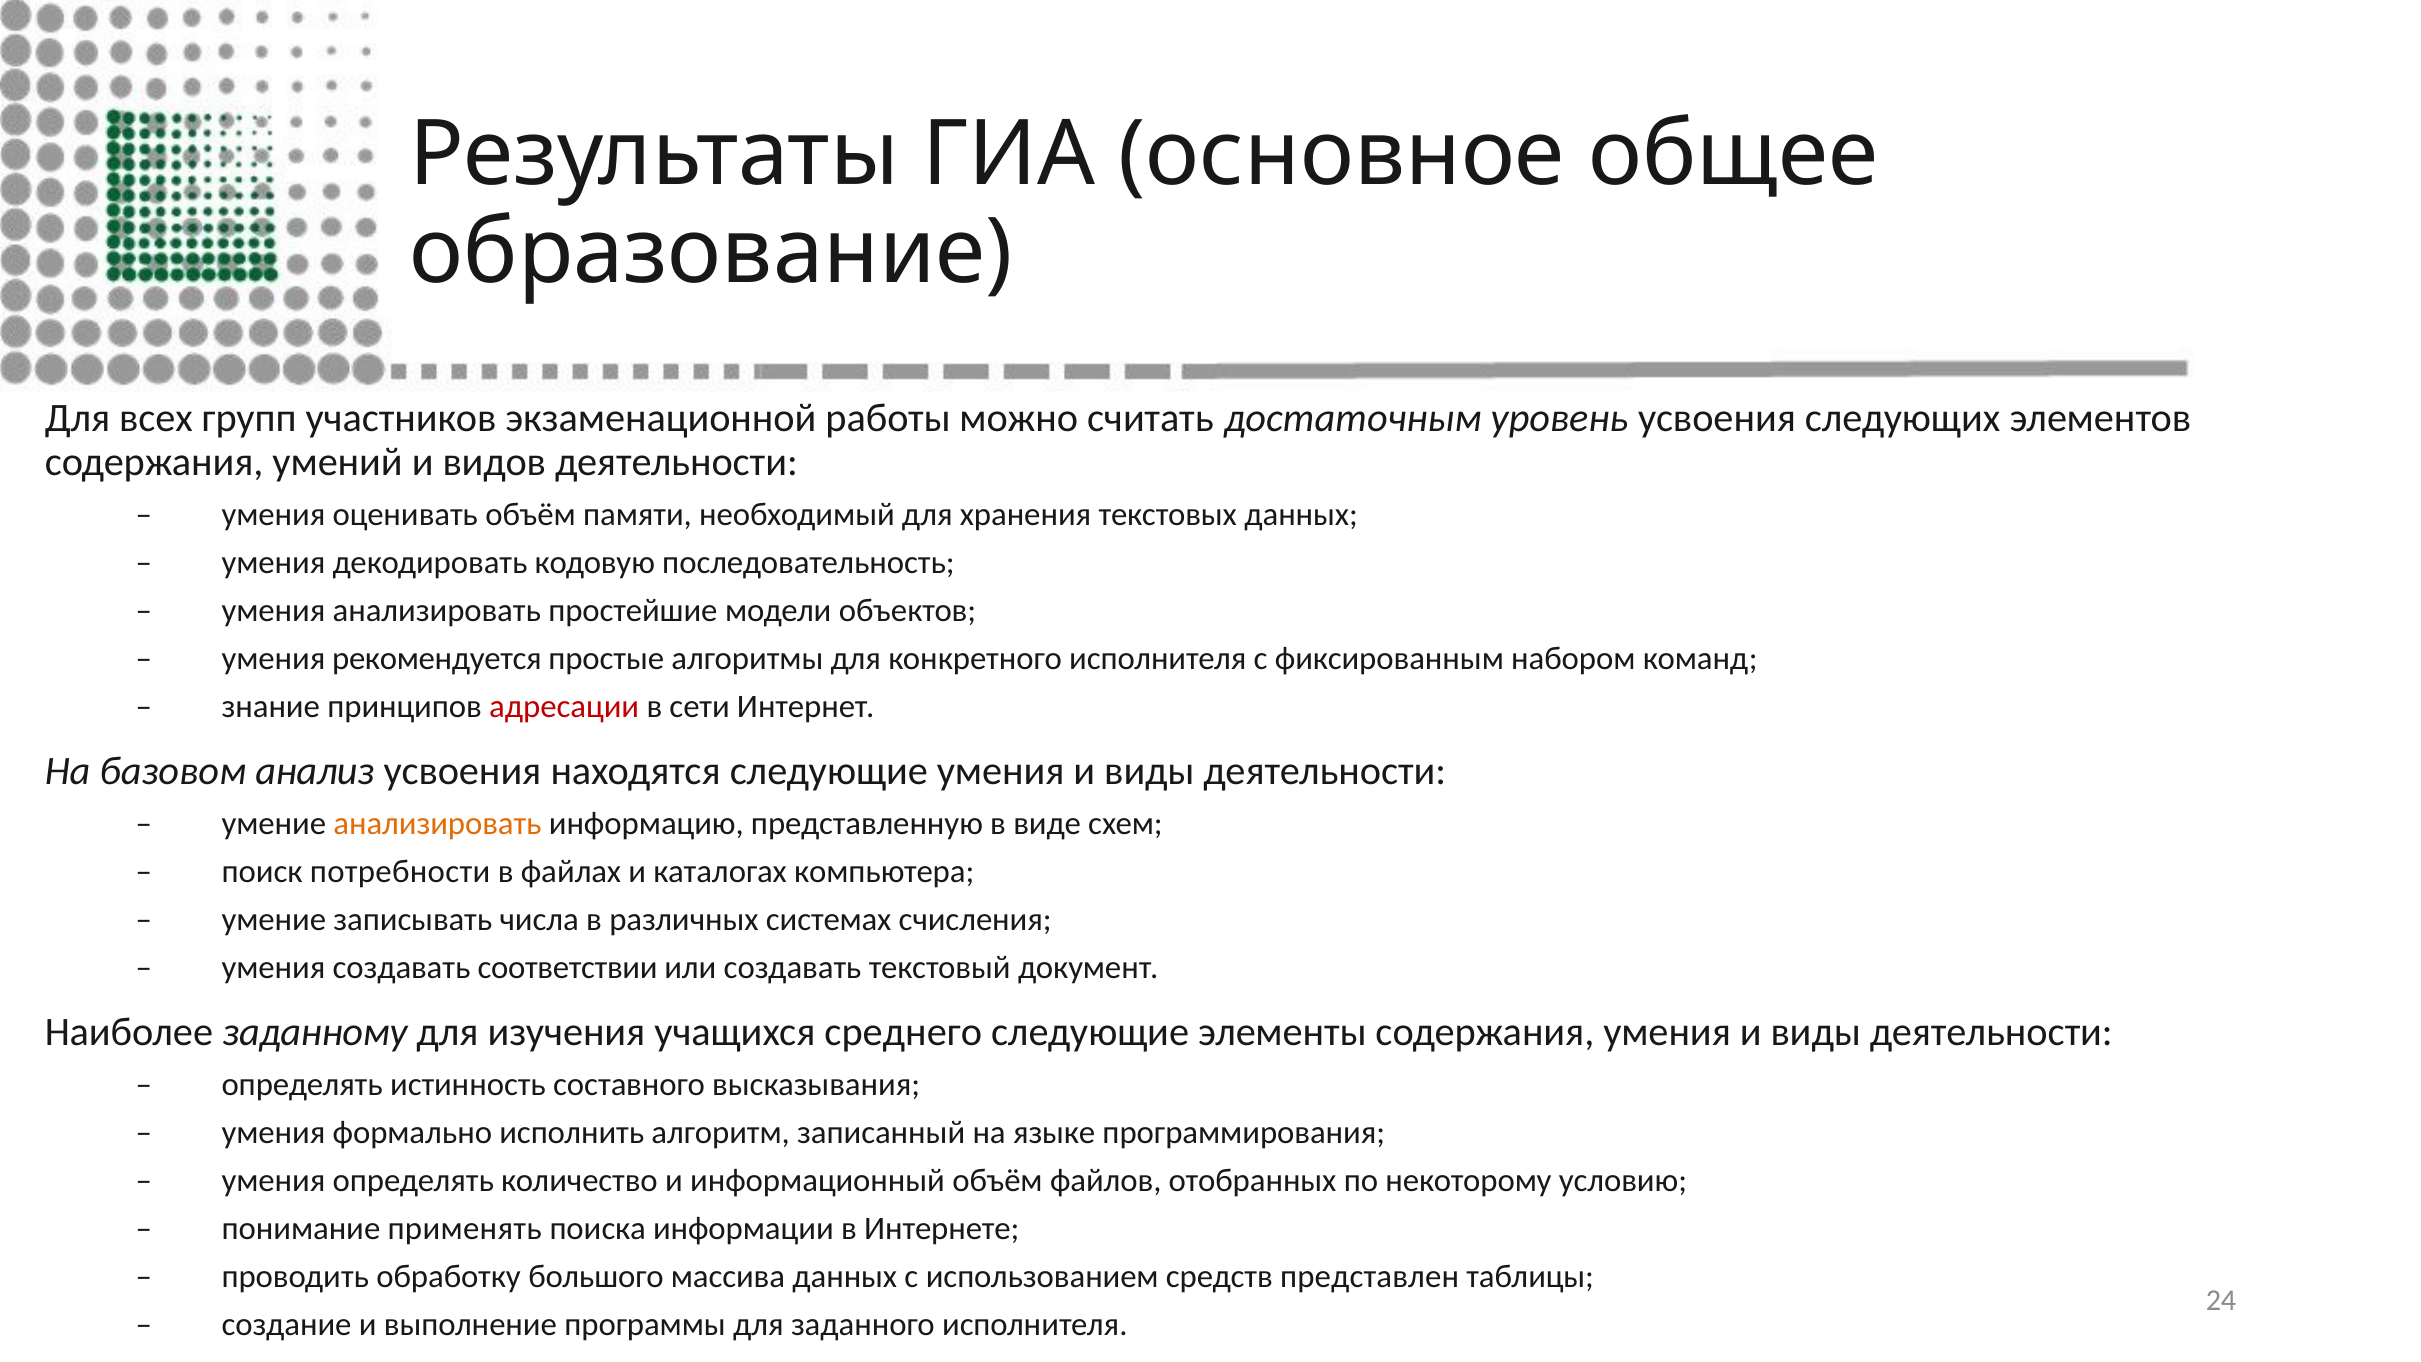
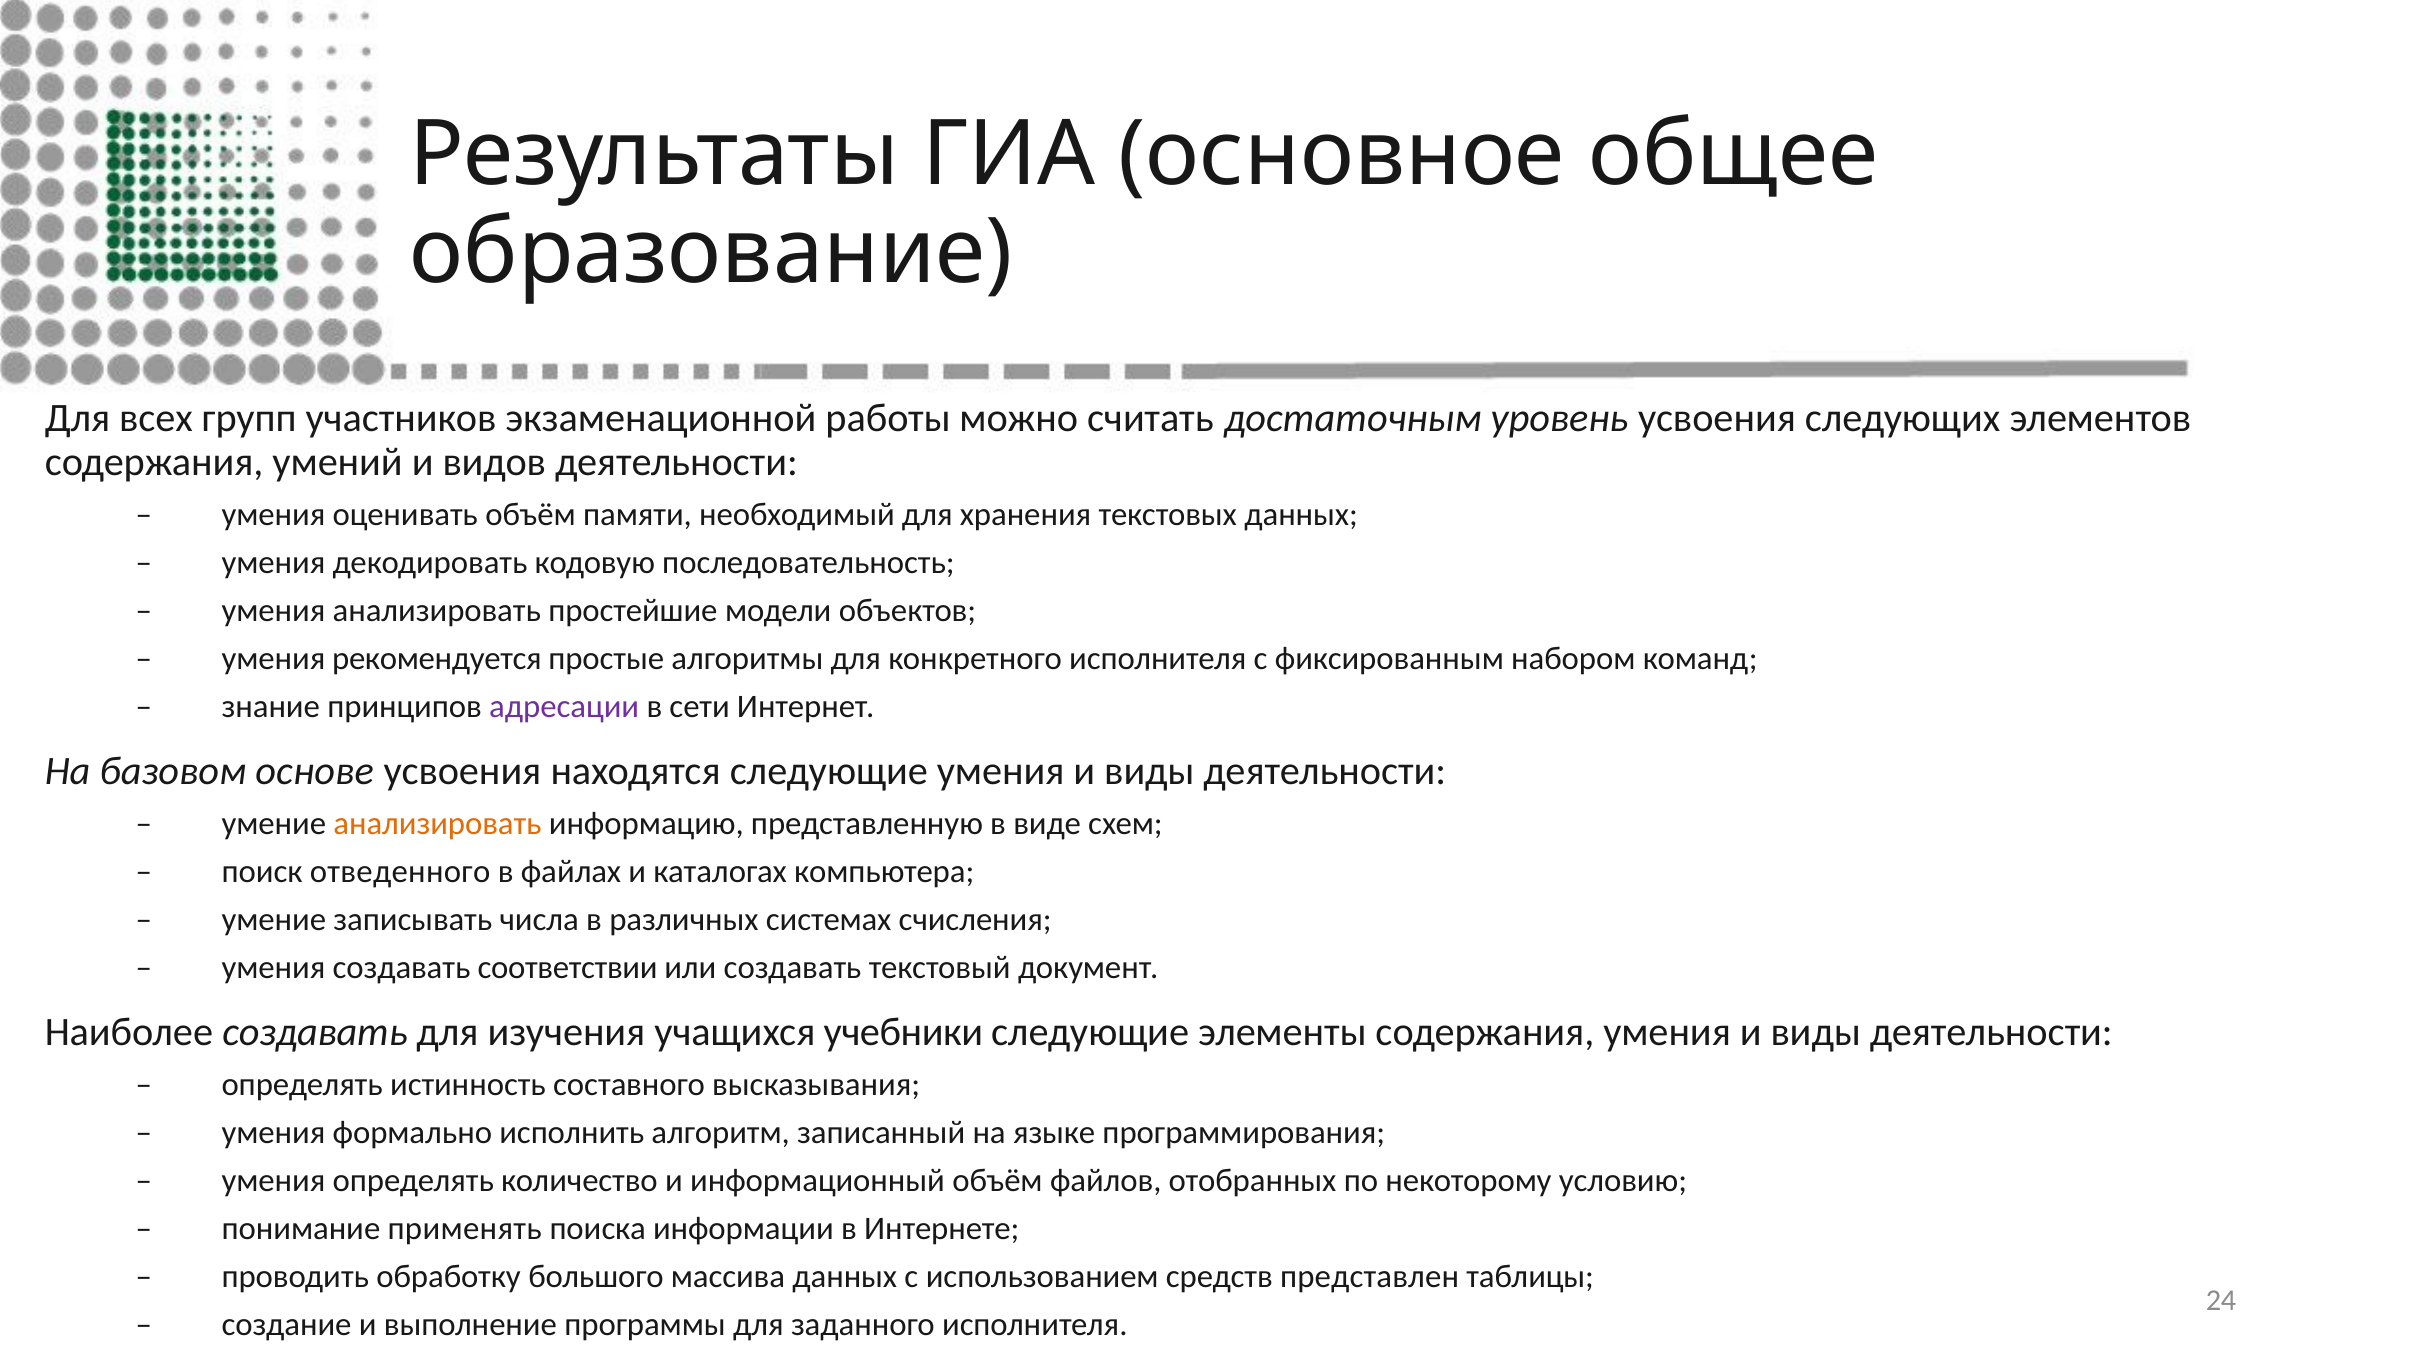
адресации colour: red -> purple (564, 706)
анализ: анализ -> основе (315, 771)
потребности: потребности -> отведенного (400, 871)
Наиболее заданному: заданному -> создавать (315, 1032)
среднего: среднего -> учебники (903, 1032)
